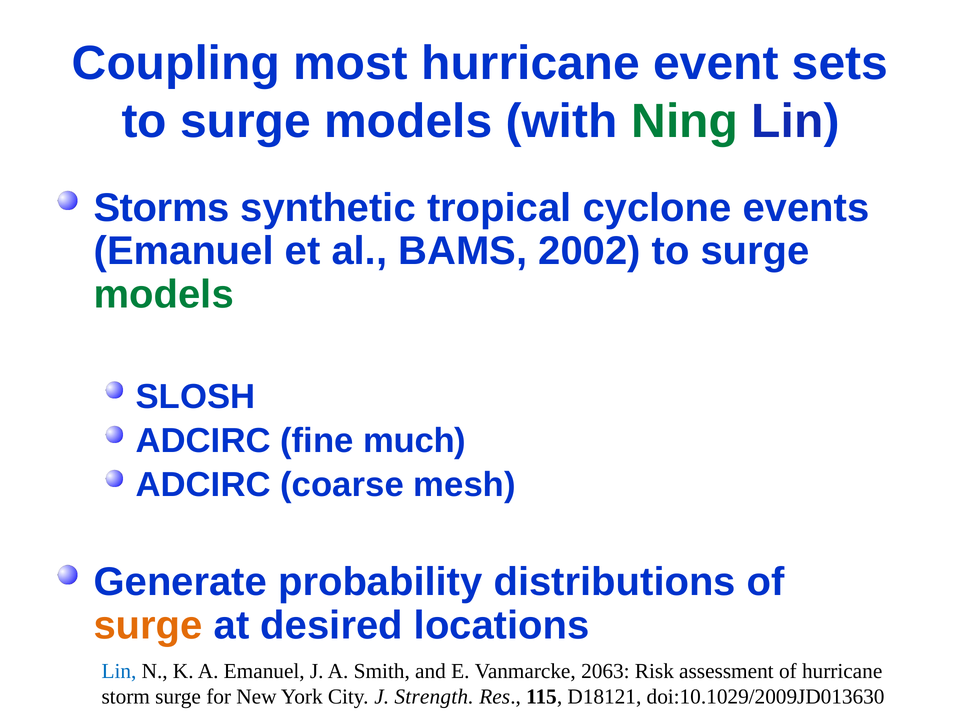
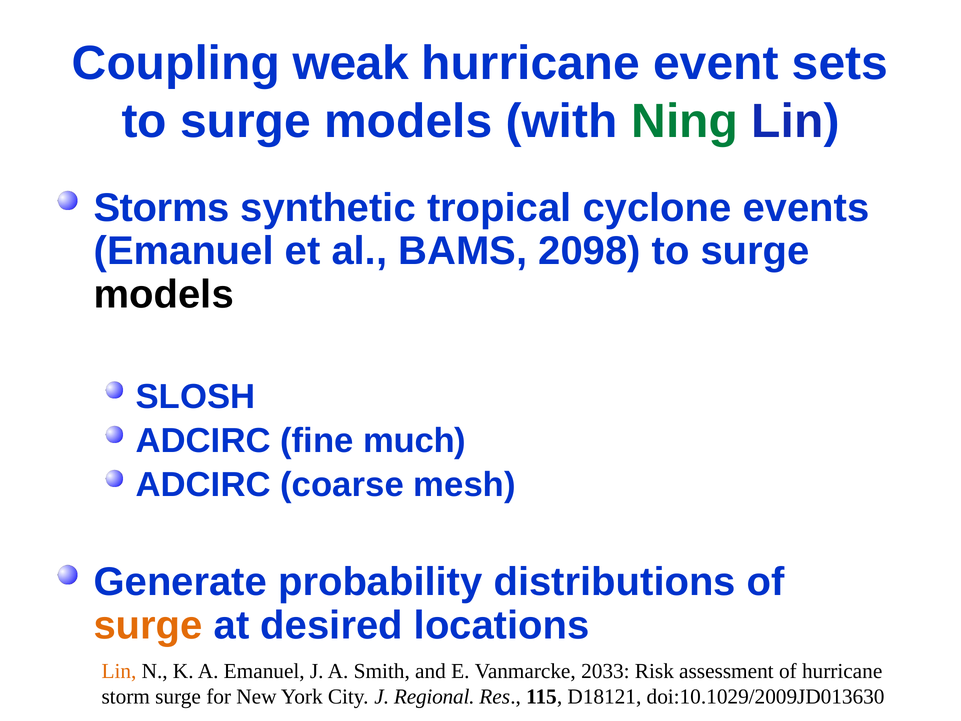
most: most -> weak (351, 63)
2002: 2002 -> 2098 (589, 251)
models colour: green -> black (164, 294)
Lin colour: blue -> orange (119, 671)
2063: 2063 -> 2033 (605, 671)
Strength: Strength -> Regional (434, 696)
